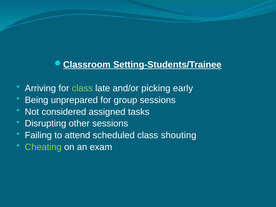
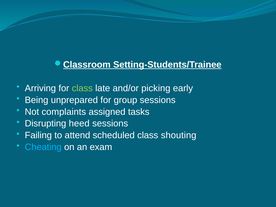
considered: considered -> complaints (64, 112)
other: other -> heed (79, 124)
Cheating colour: light green -> light blue (43, 147)
